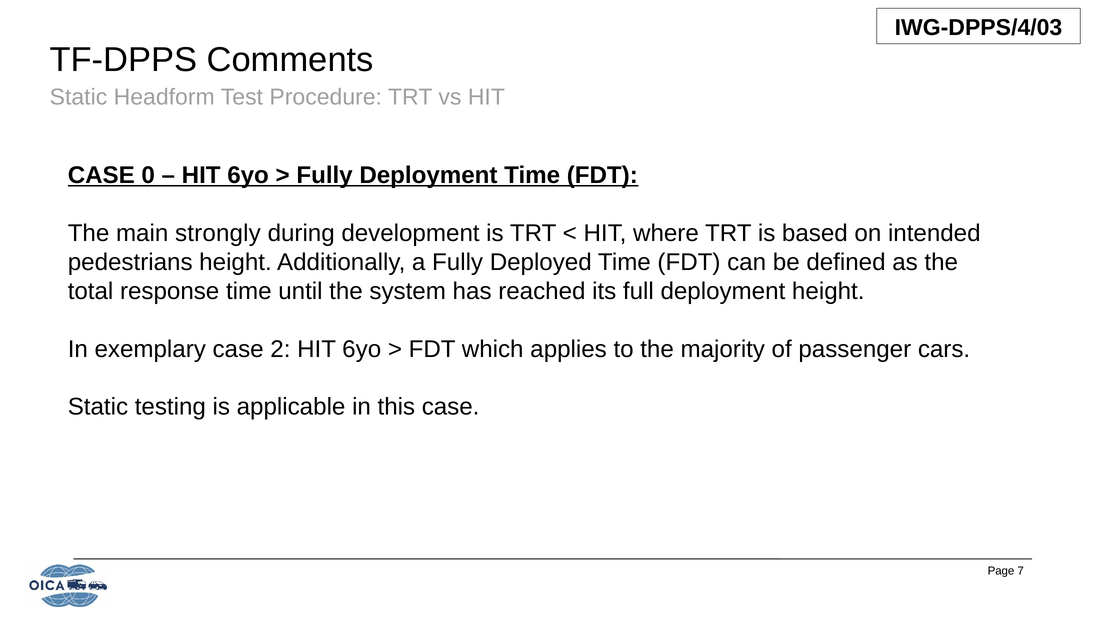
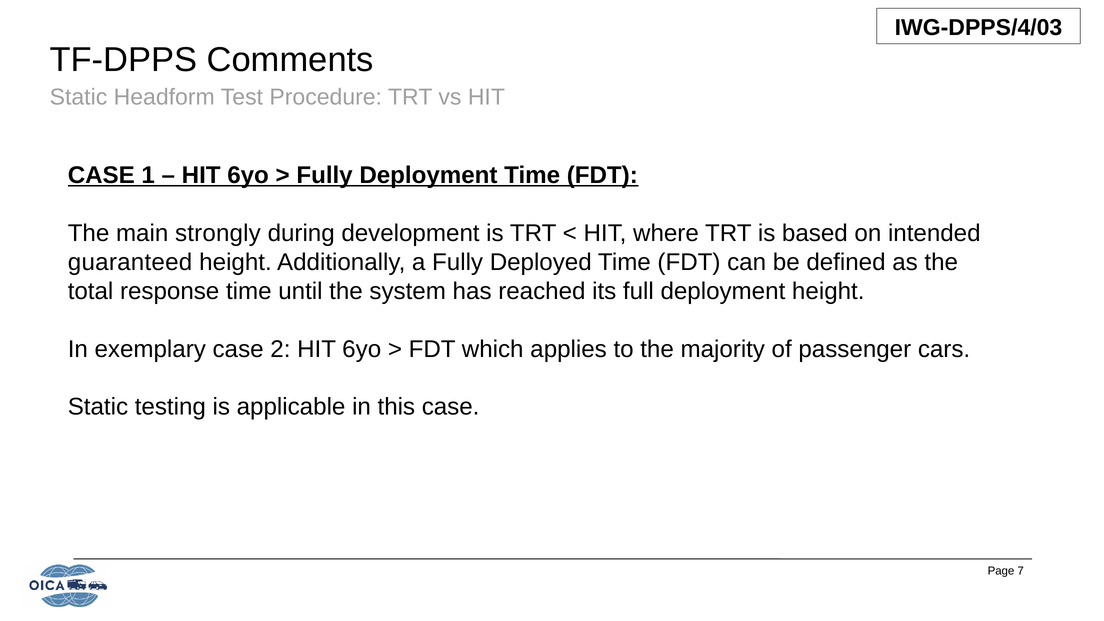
0: 0 -> 1 (148, 175)
pedestrians: pedestrians -> guaranteed (130, 262)
